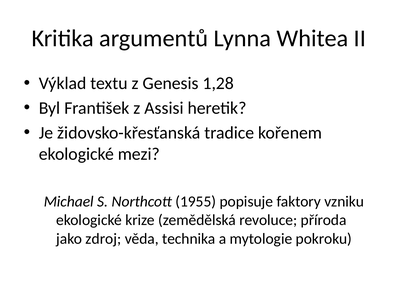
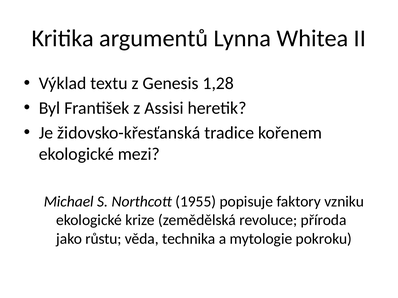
zdroj: zdroj -> růstu (103, 239)
